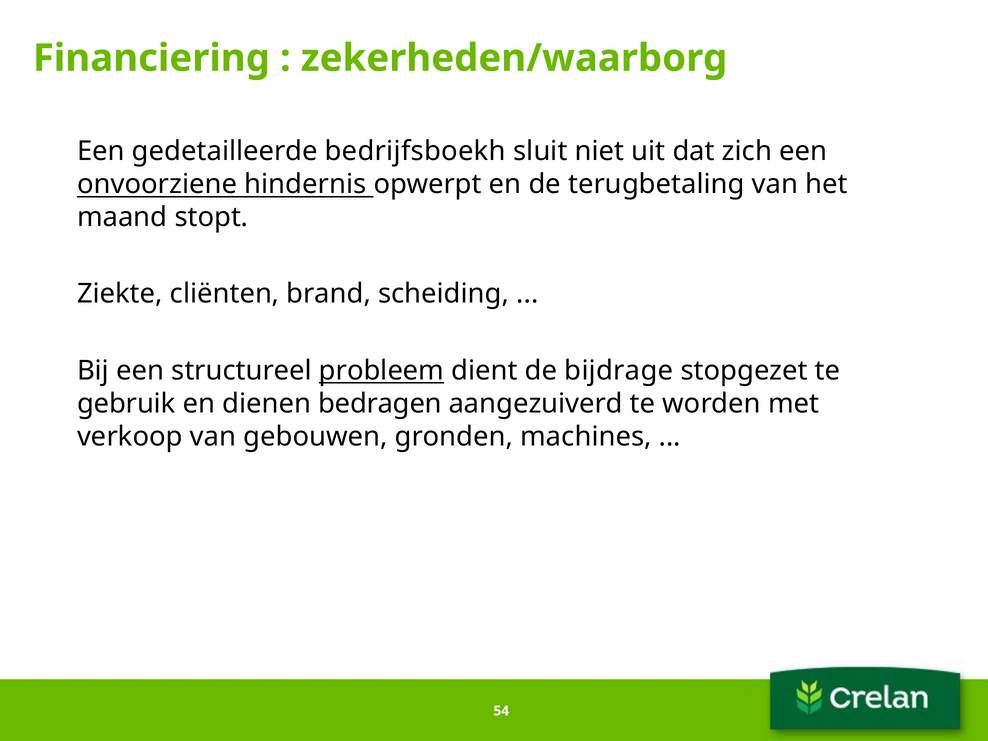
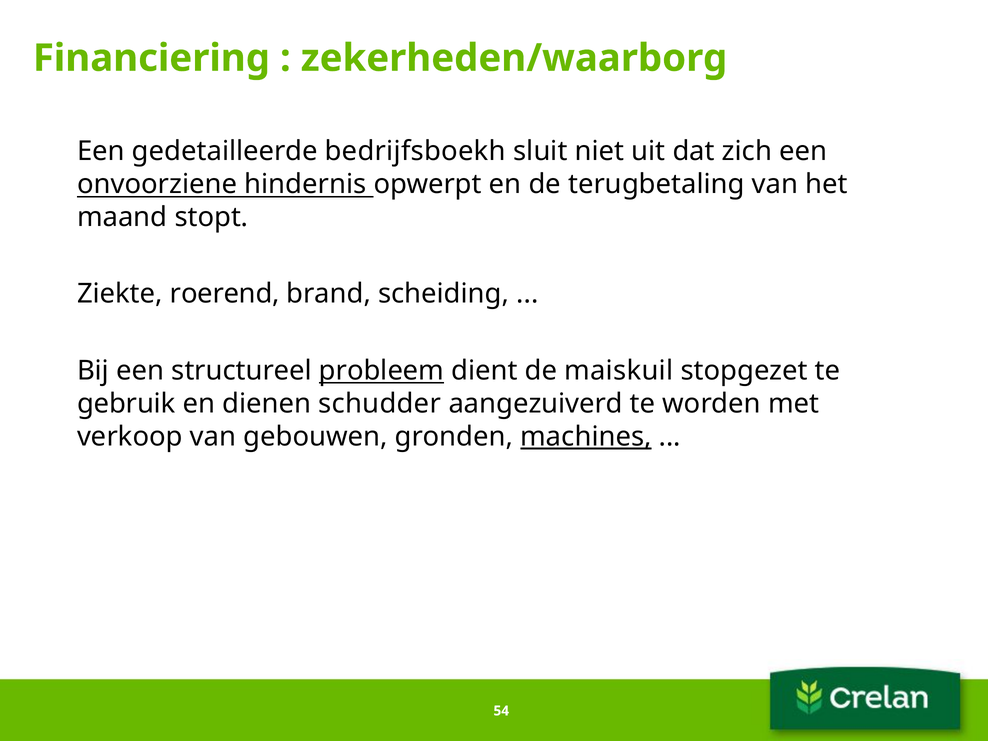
cliënten: cliënten -> roerend (225, 294)
bijdrage: bijdrage -> maiskuil (619, 371)
bedragen: bedragen -> schudder (380, 404)
machines underline: none -> present (586, 437)
